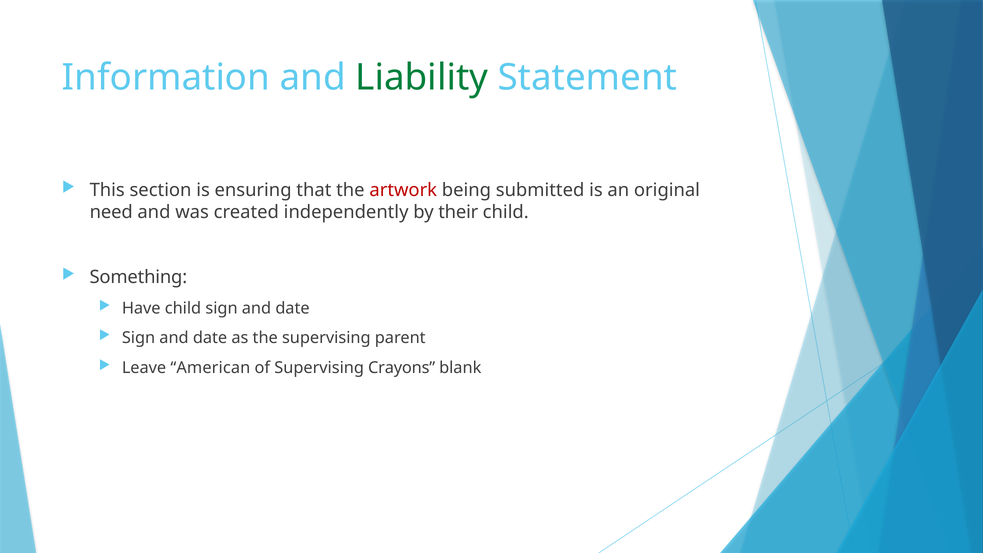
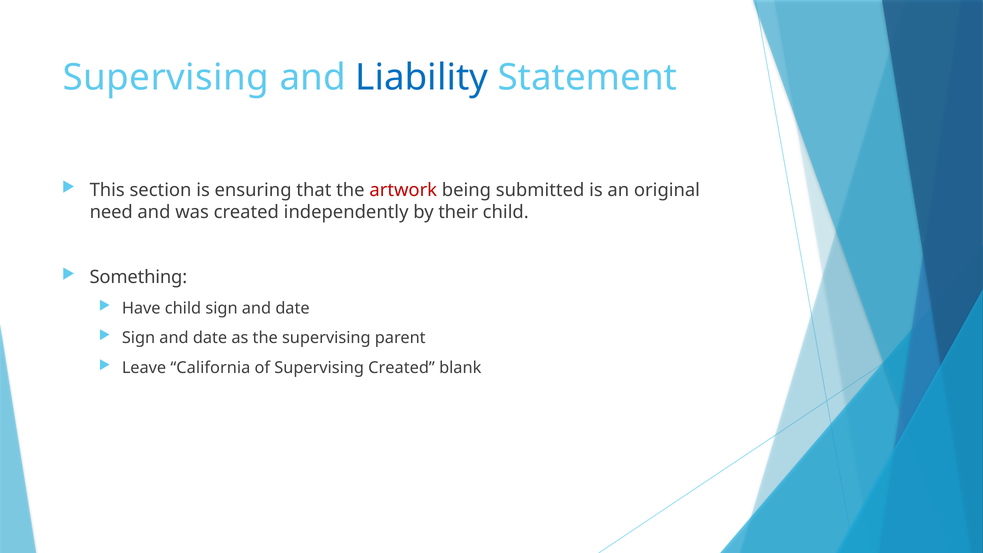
Information: Information -> Supervising (166, 78)
Liability colour: green -> blue (422, 78)
American: American -> California (210, 368)
Supervising Crayons: Crayons -> Created (402, 368)
